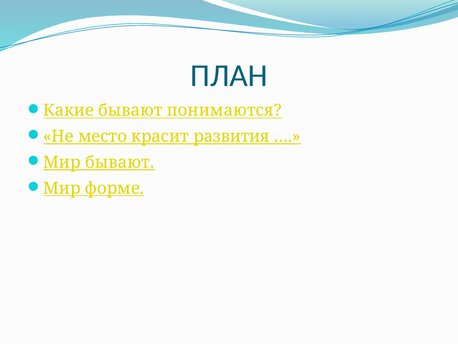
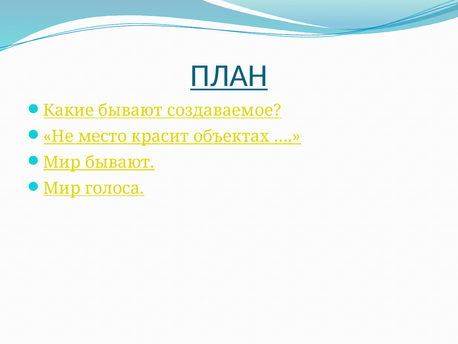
ПЛАН underline: none -> present (229, 76)
понимаются: понимаются -> создаваемое (224, 110)
развития: развития -> объектах (231, 136)
форме: форме -> голоса (115, 188)
